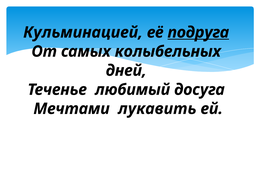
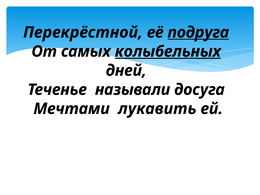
Кульминацией: Кульминацией -> Перекрёстной (83, 32)
колыбельных underline: none -> present (168, 51)
любимый: любимый -> называли (133, 90)
